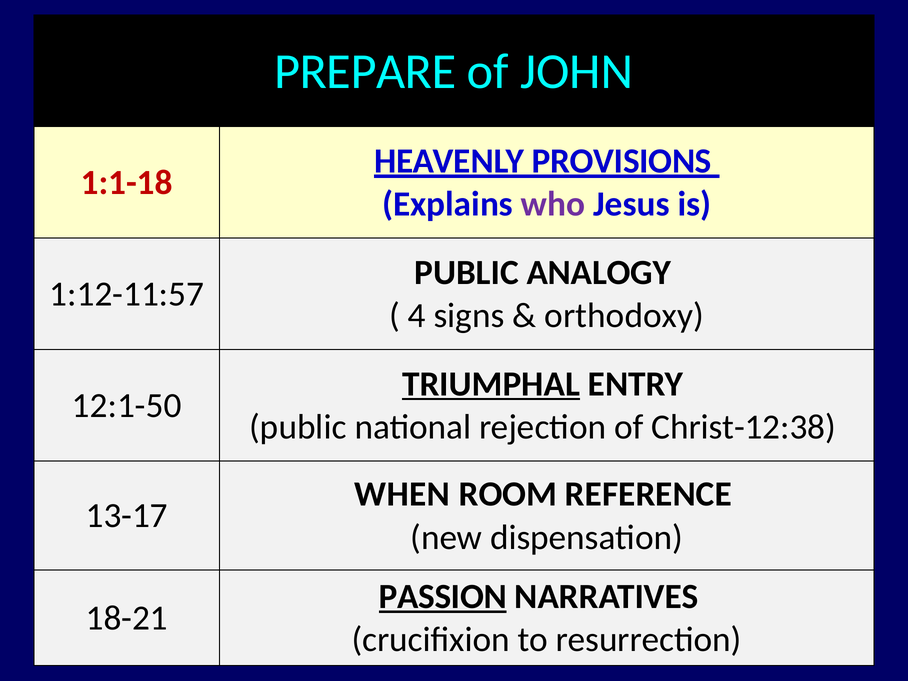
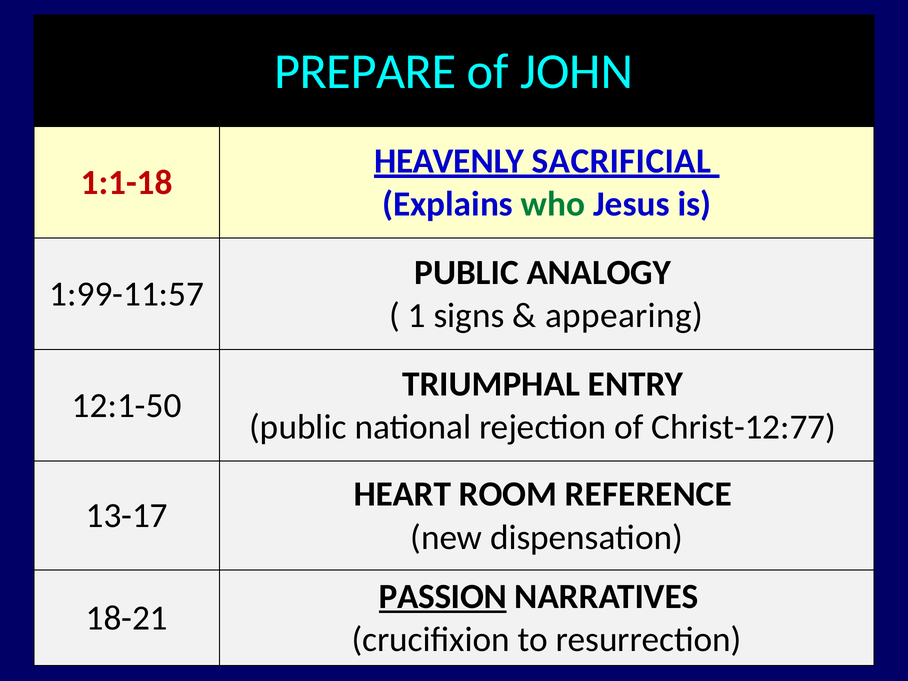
PROVISIONS: PROVISIONS -> SACRIFICIAL (621, 161)
who colour: purple -> green (553, 204)
1:12-11:57: 1:12-11:57 -> 1:99-11:57 (127, 294)
4: 4 -> 1 (417, 316)
orthodoxy: orthodoxy -> appearing (624, 316)
TRIUMPHAL underline: present -> none (491, 384)
Christ-12:38: Christ-12:38 -> Christ-12:77 (744, 427)
WHEN: WHEN -> HEART (402, 494)
